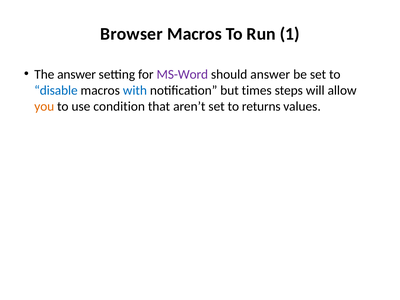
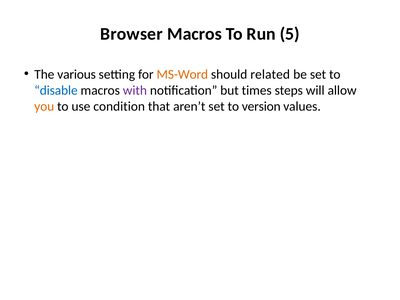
1: 1 -> 5 (290, 34)
The answer: answer -> various (77, 74)
MS-Word colour: purple -> orange (182, 74)
should answer: answer -> related (270, 74)
with colour: blue -> purple (135, 90)
returns: returns -> version (261, 106)
